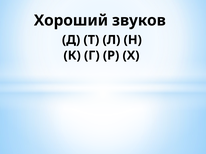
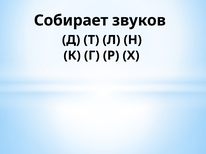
Хороший: Хороший -> Собирает (71, 20)
